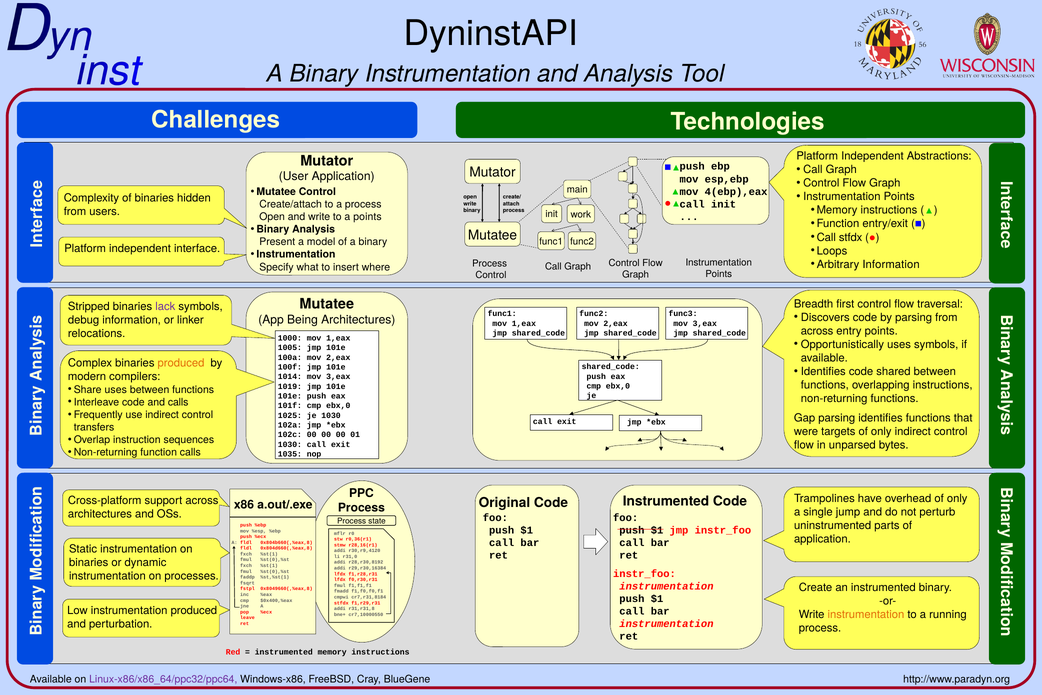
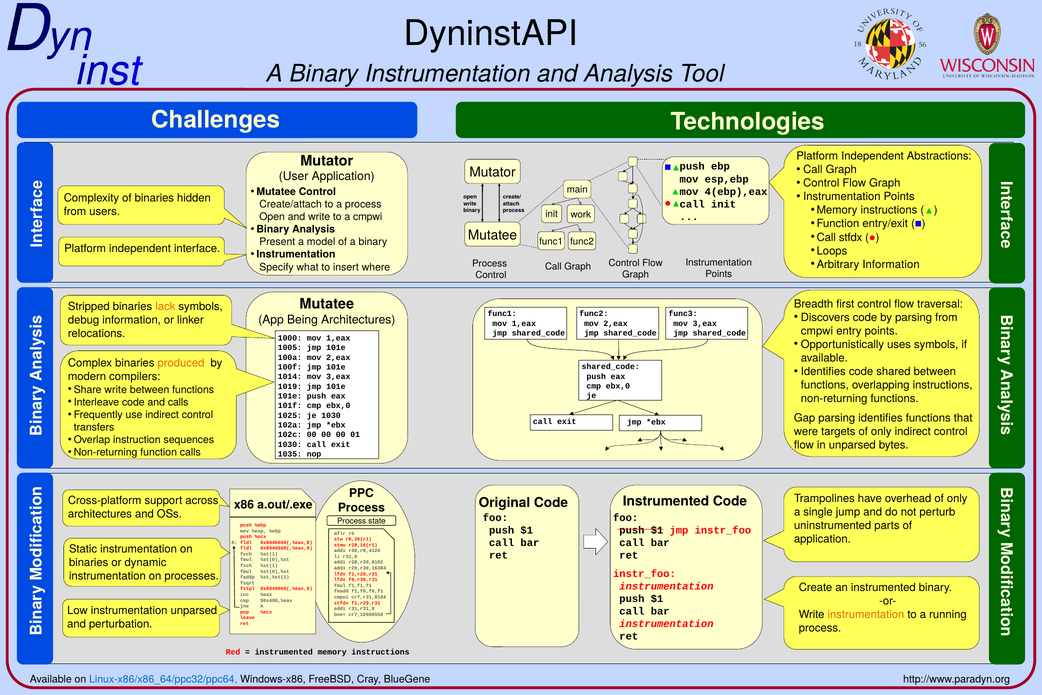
a points: points -> cmpwi (368, 217)
lack colour: purple -> orange (165, 306)
across: across -> cmpwi (817, 331)
Share uses: uses -> write (116, 389)
instrumentation produced: produced -> unparsed (194, 610)
Linux-x86/x86_64/ppc32/ppc64 colour: purple -> blue (163, 679)
